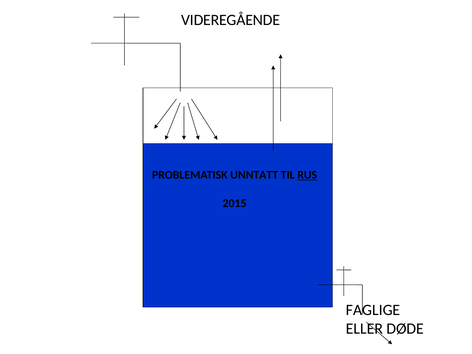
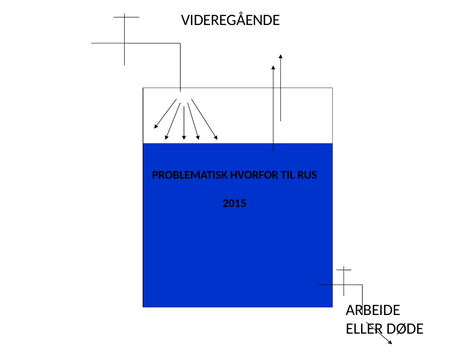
UNNTATT: UNNTATT -> HVORFOR (254, 175)
RUS underline: present -> none (307, 175)
FAGLIGE: FAGLIGE -> ARBEIDE (373, 310)
